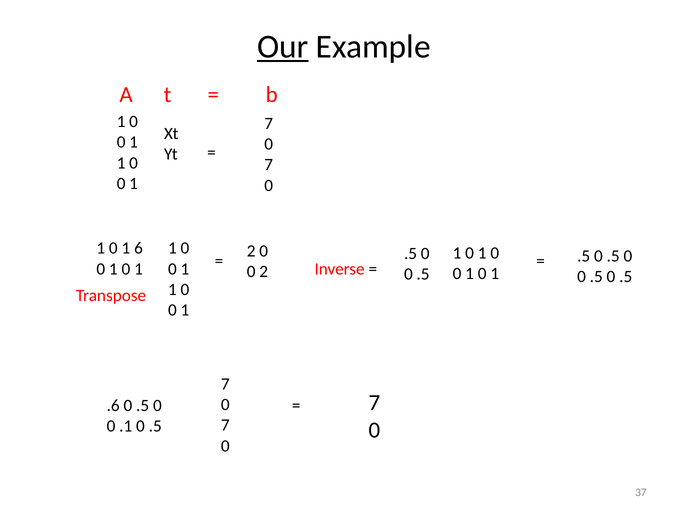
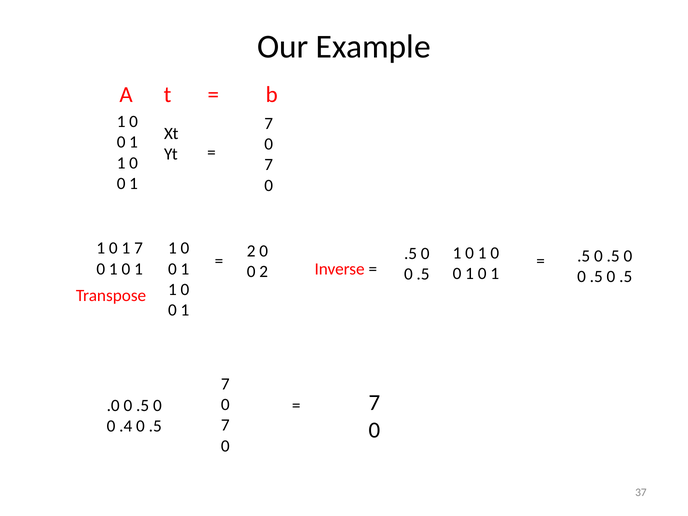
Our underline: present -> none (283, 46)
1 6: 6 -> 7 (138, 248)
.6: .6 -> .0 (113, 405)
.1: .1 -> .4 (126, 426)
